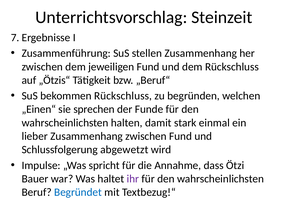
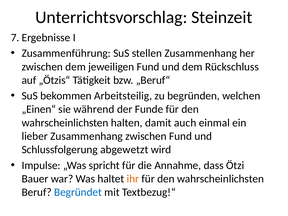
bekommen Rückschluss: Rückschluss -> Arbeitsteilig (123, 96)
sprechen: sprechen -> während (94, 109)
stark: stark -> auch (185, 123)
ihr colour: purple -> orange (133, 179)
